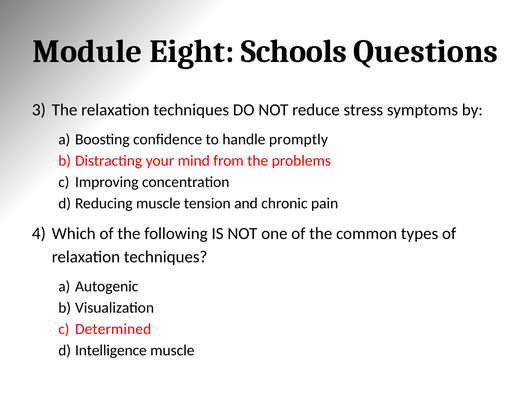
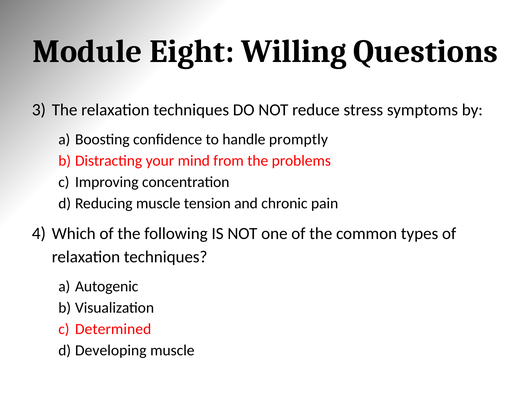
Schools: Schools -> Willing (294, 51)
Intelligence: Intelligence -> Developing (111, 351)
